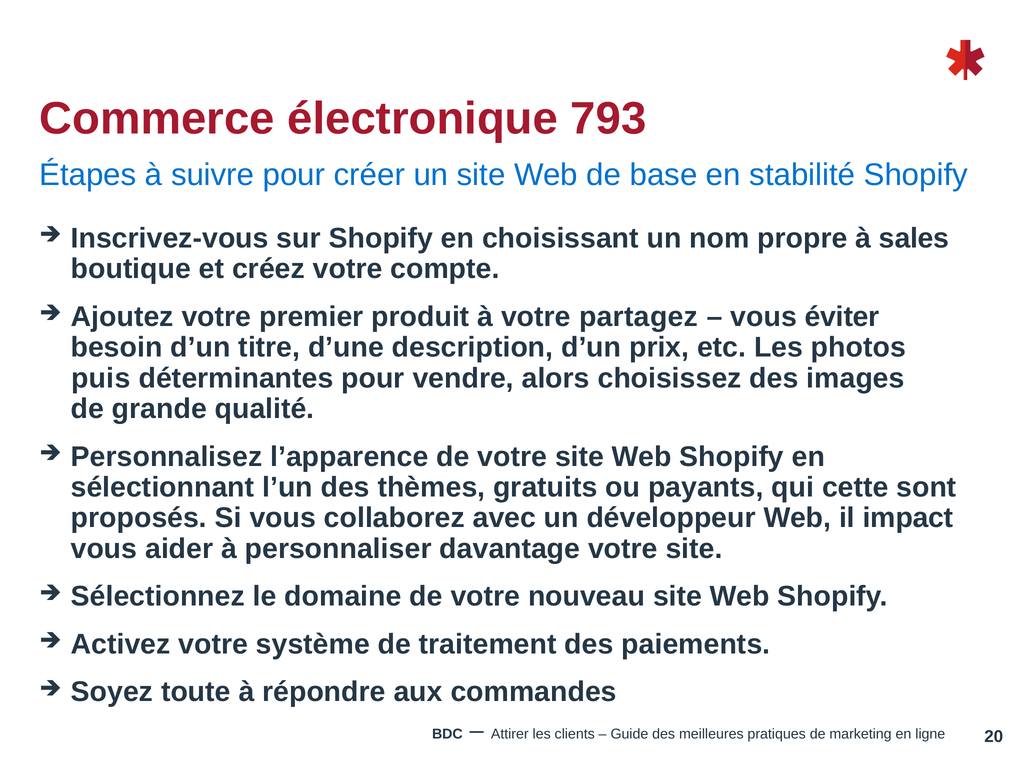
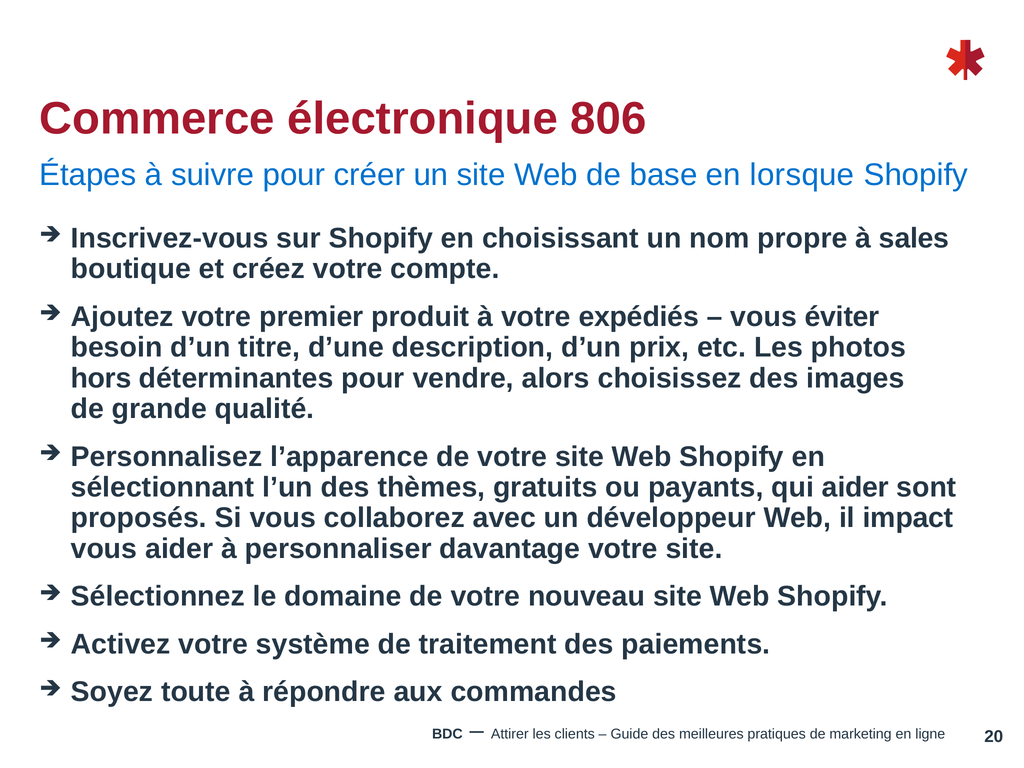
793: 793 -> 806 (608, 119)
stabilité: stabilité -> lorsque (802, 175)
partagez: partagez -> expédiés (639, 317)
puis: puis -> hors (101, 378)
qui cette: cette -> aider (855, 487)
